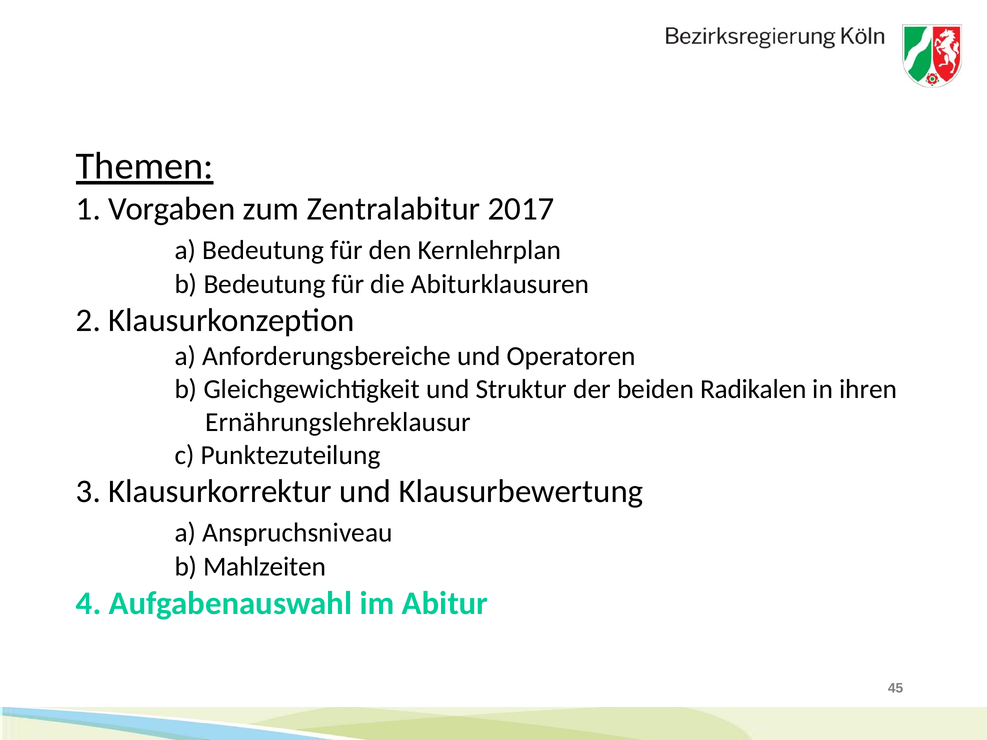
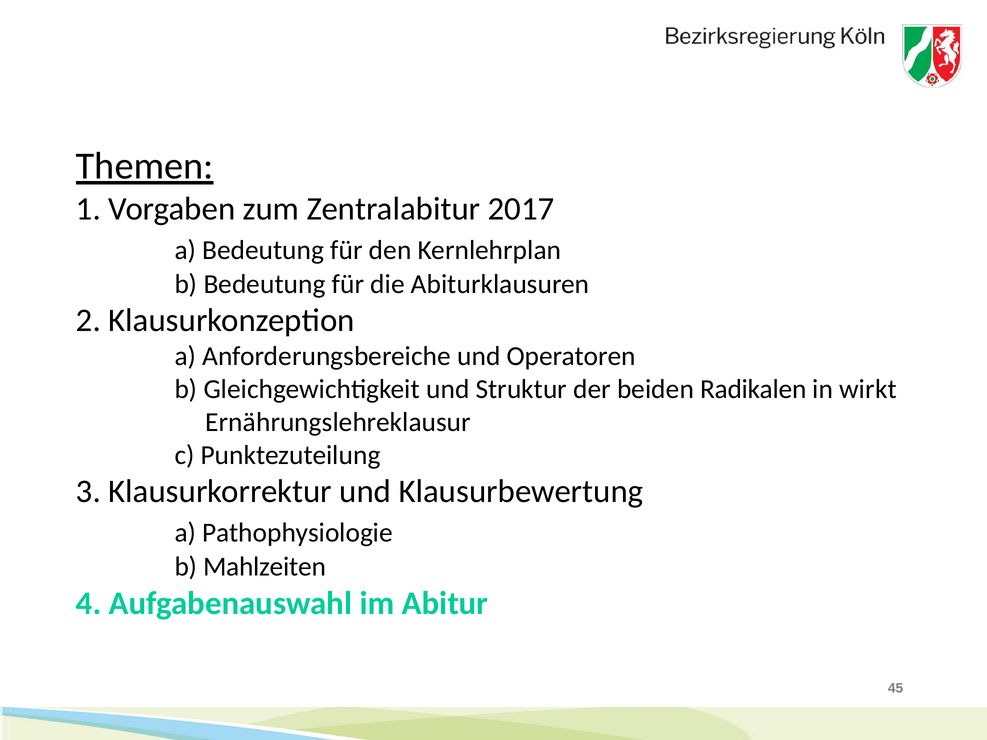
ihren: ihren -> wirkt (868, 389)
Anspruchsniveau: Anspruchsniveau -> Pathophysiologie (297, 533)
